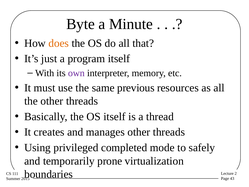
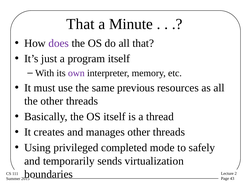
Byte: Byte -> That (80, 24)
does colour: orange -> purple (59, 43)
prone: prone -> sends (110, 161)
